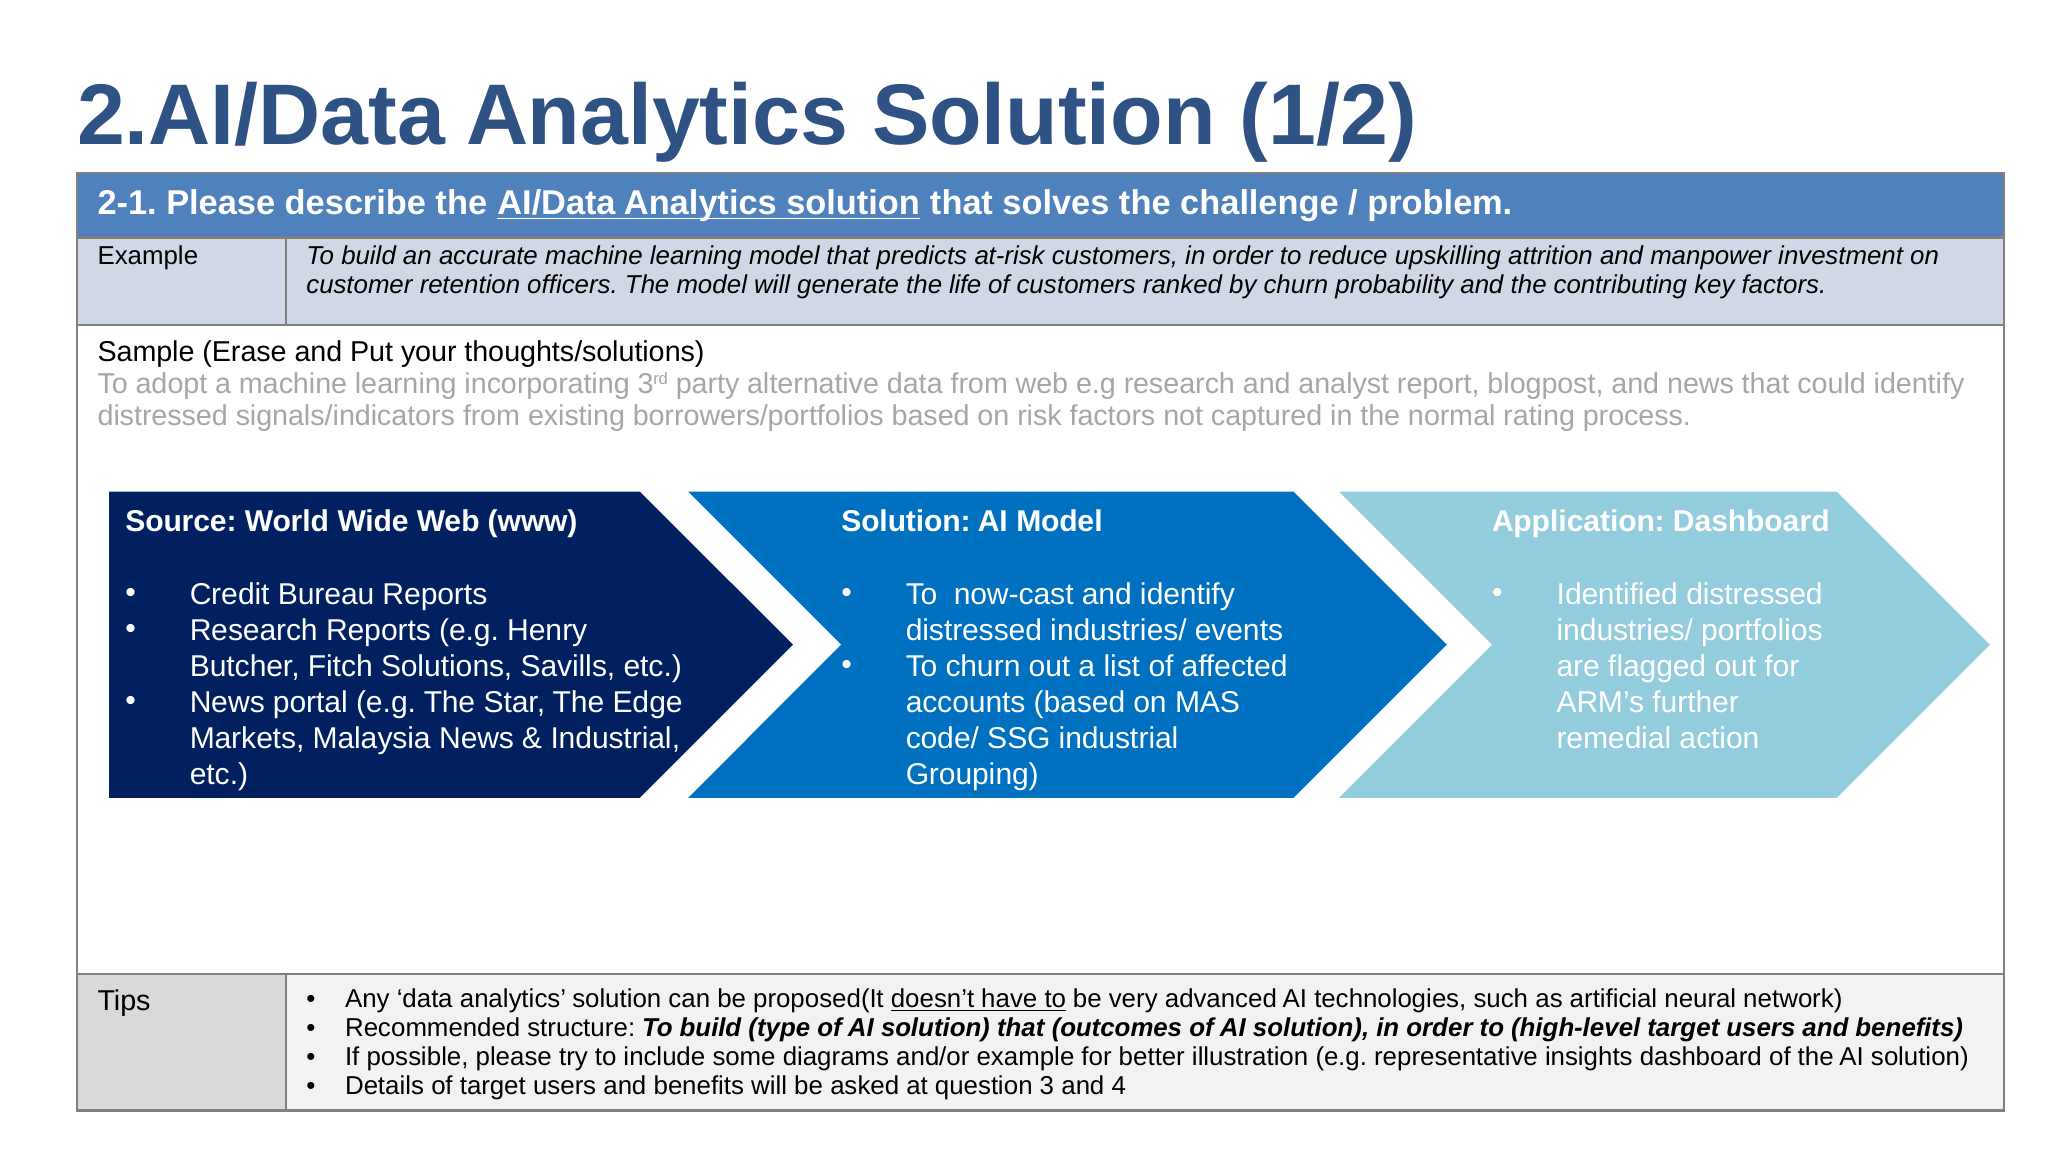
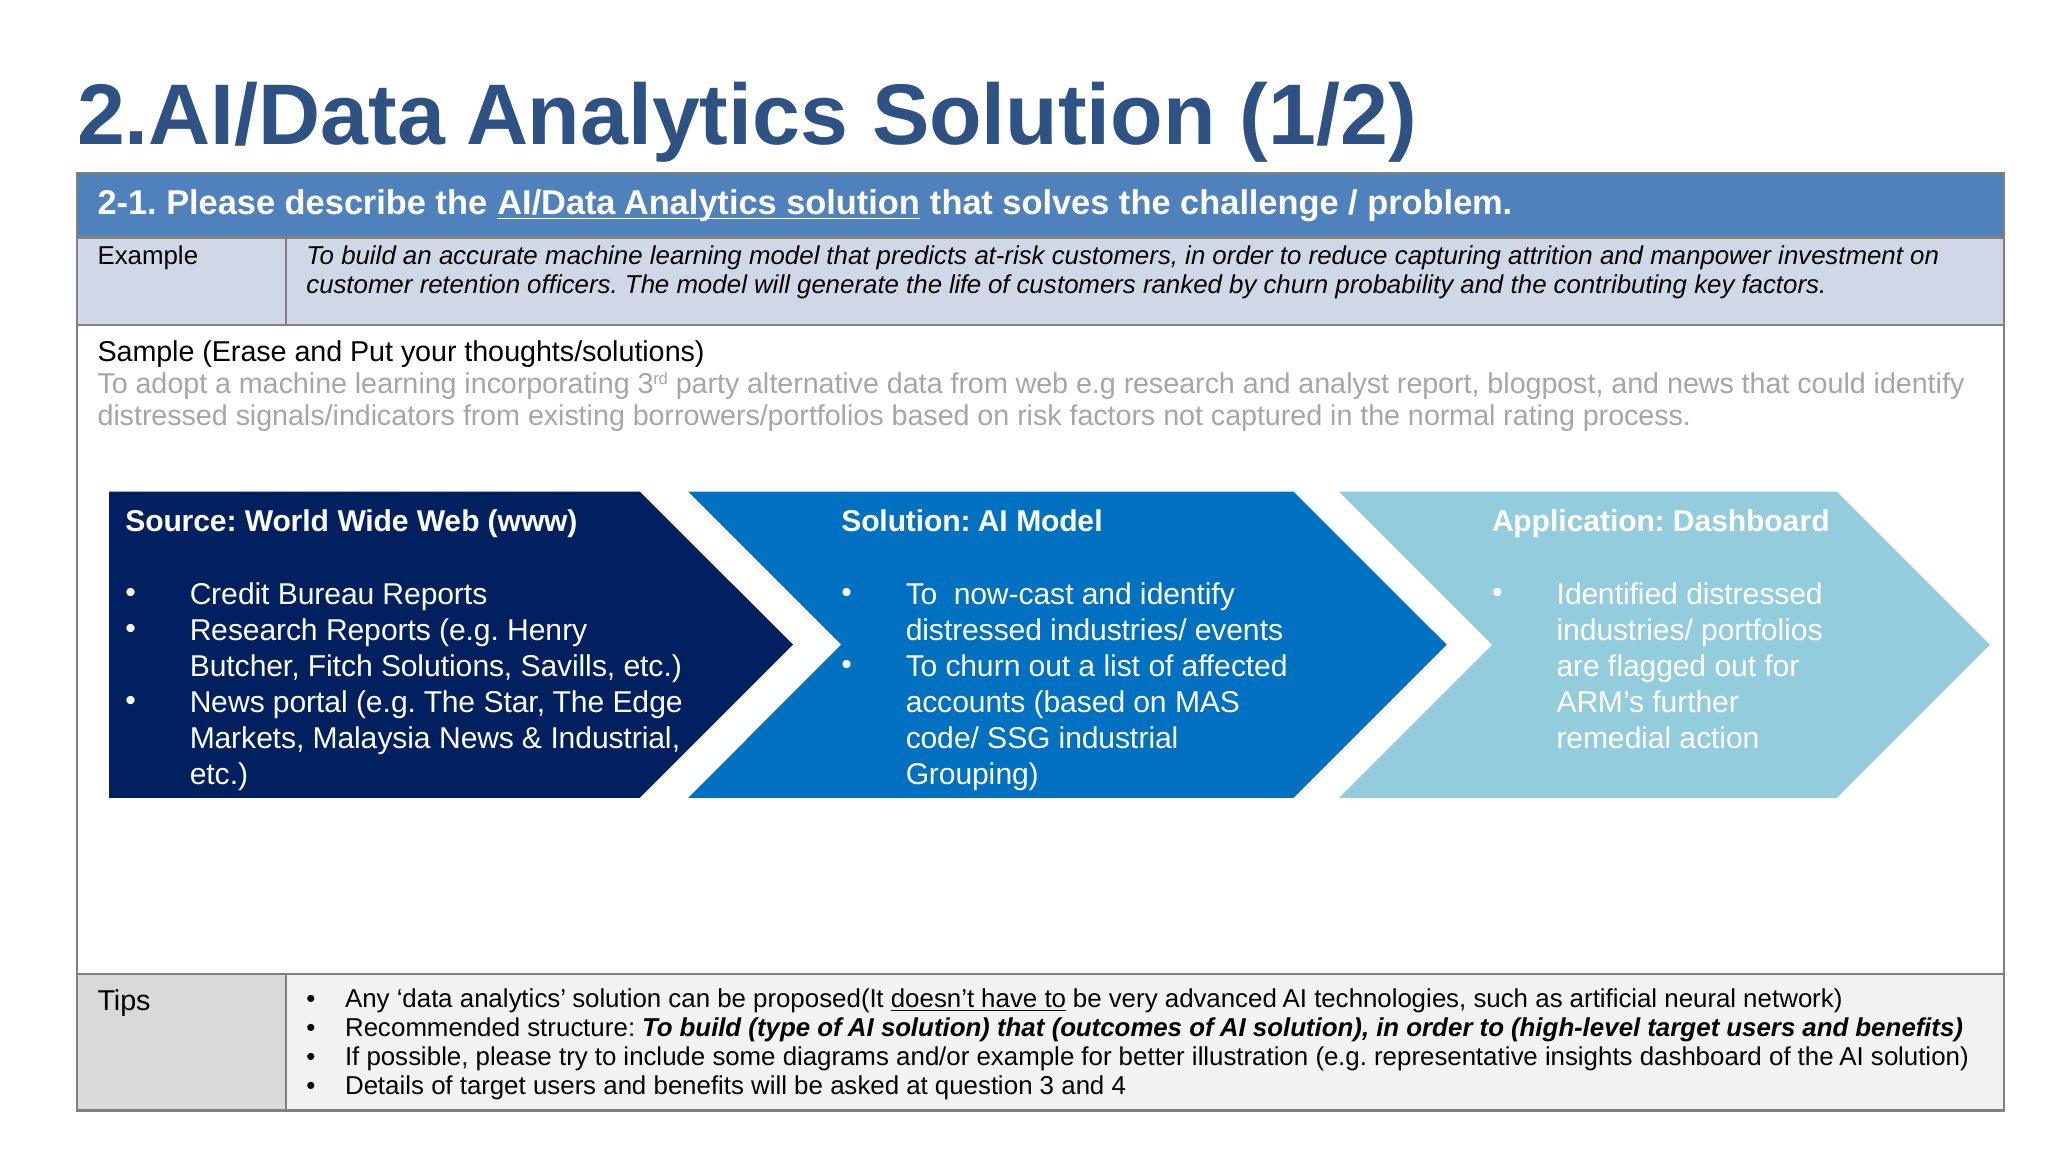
upskilling: upskilling -> capturing (1448, 256)
